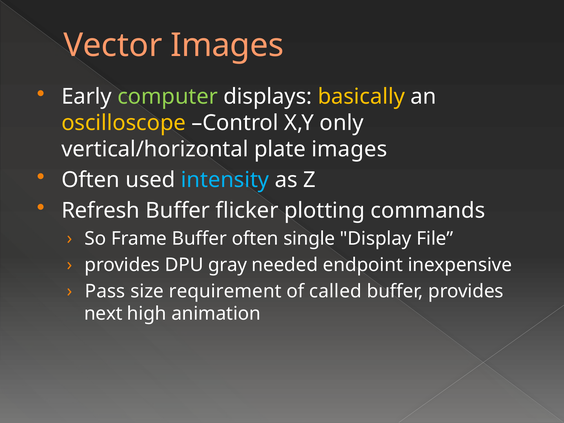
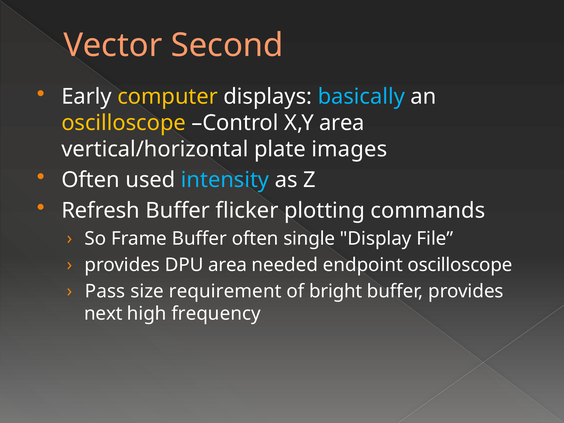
Vector Images: Images -> Second (227, 45)
computer colour: light green -> yellow (168, 97)
basically colour: yellow -> light blue (361, 97)
X,Y only: only -> area (342, 123)
DPU gray: gray -> area (228, 265)
endpoint inexpensive: inexpensive -> oscilloscope (460, 265)
called: called -> bright (336, 291)
animation: animation -> frequency (216, 314)
